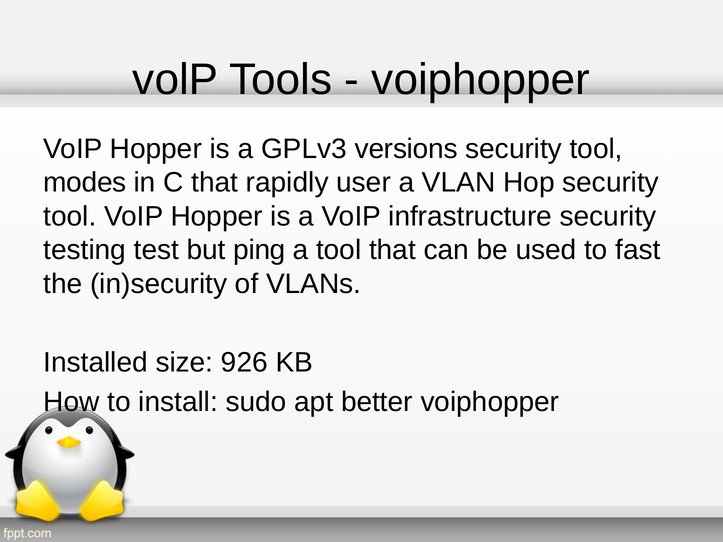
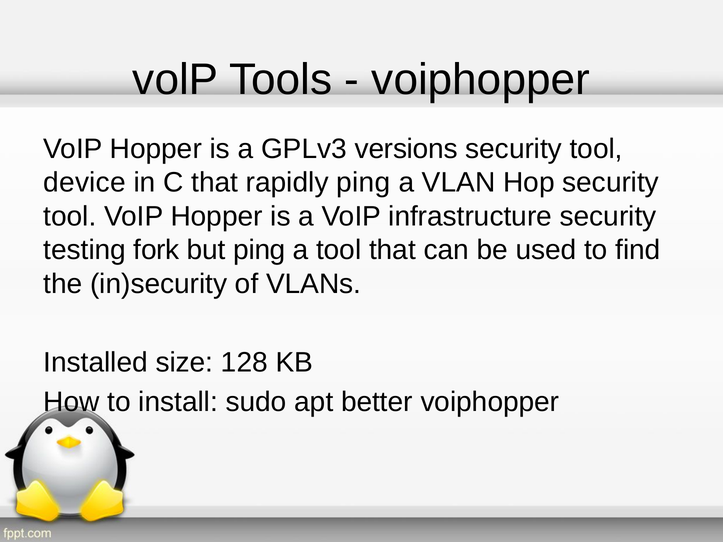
modes: modes -> device (85, 183)
rapidly user: user -> ping (363, 183)
test: test -> fork (157, 250)
fast: fast -> find (638, 250)
926: 926 -> 128 (244, 363)
